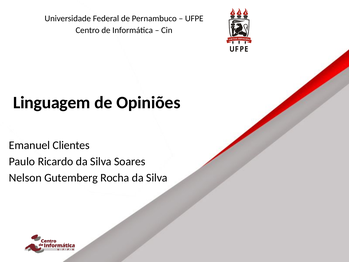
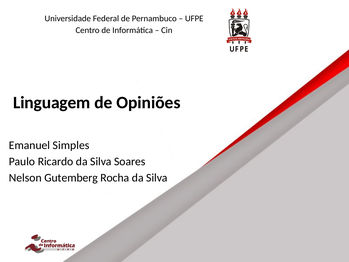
Clientes: Clientes -> Simples (71, 145)
